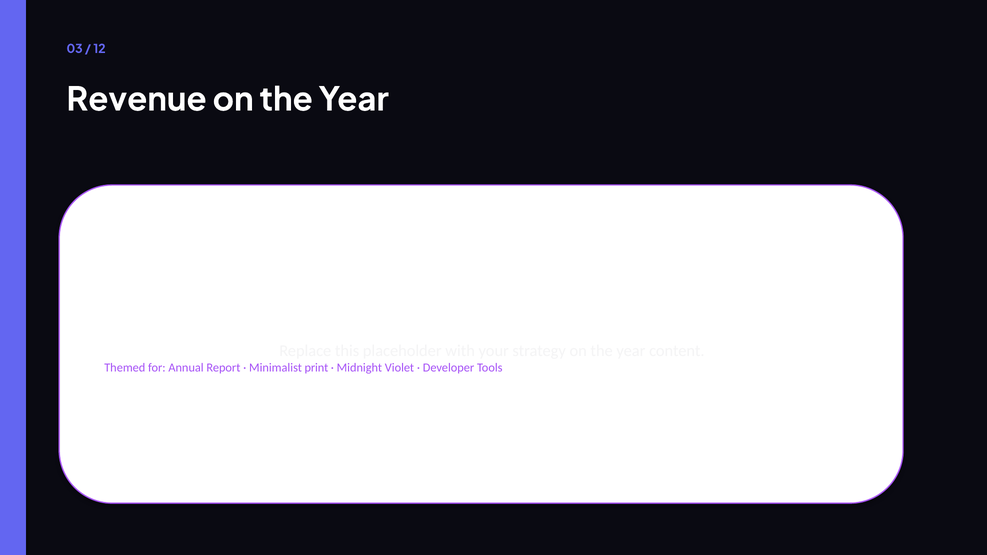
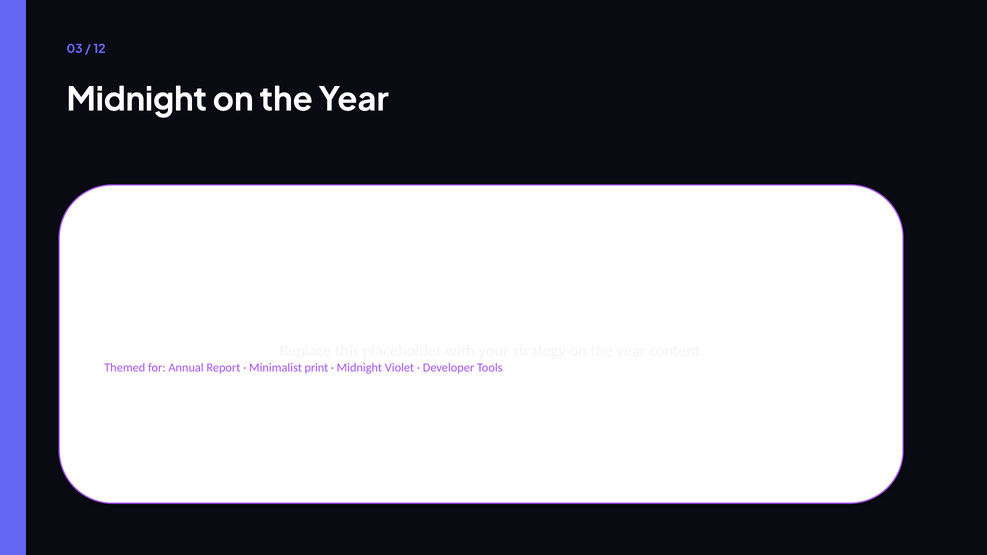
Revenue: Revenue -> Midnight (137, 100)
